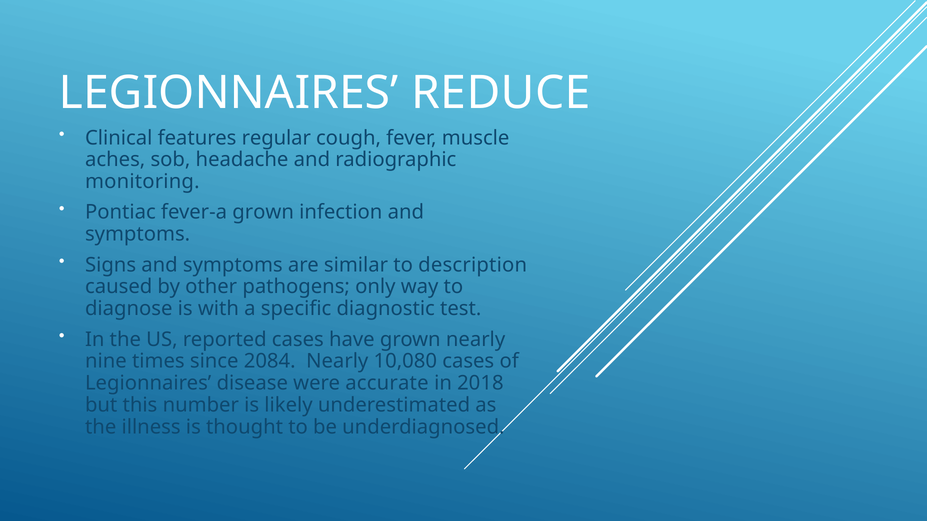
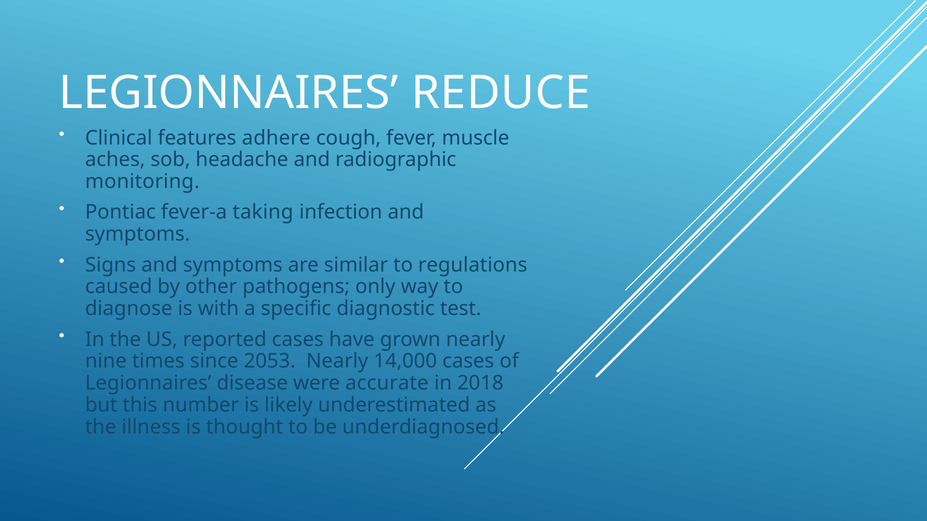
regular: regular -> adhere (276, 138)
fever-a grown: grown -> taking (263, 212)
description: description -> regulations (473, 265)
2084: 2084 -> 2053 (270, 362)
10,080: 10,080 -> 14,000 (405, 362)
